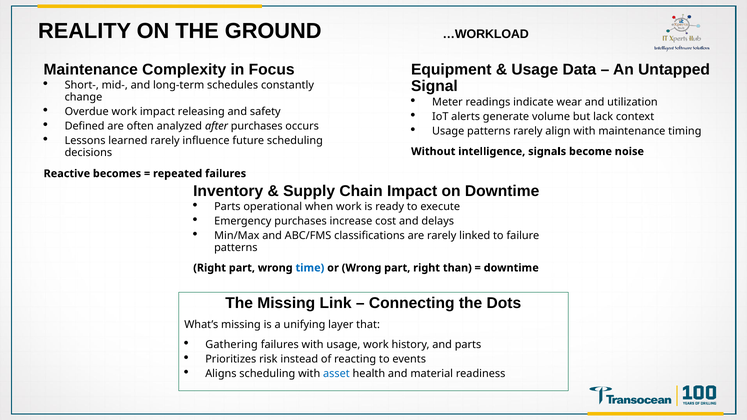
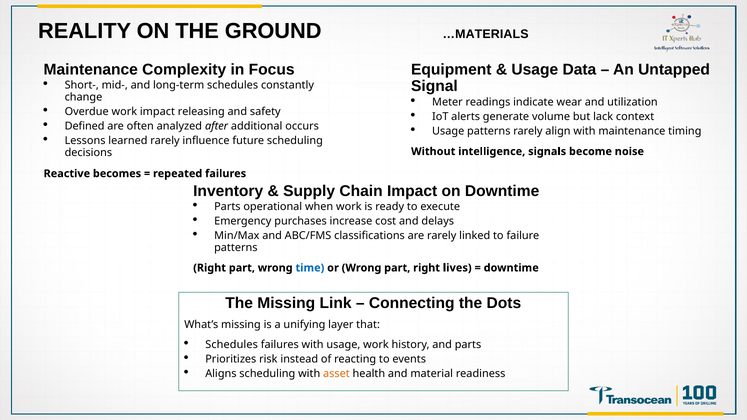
…WORKLOAD: …WORKLOAD -> …MATERIALS (486, 34)
after purchases: purchases -> additional (257, 126)
than: than -> lives (457, 268)
Gathering: Gathering -> Schedules (232, 345)
asset colour: blue -> orange (336, 374)
